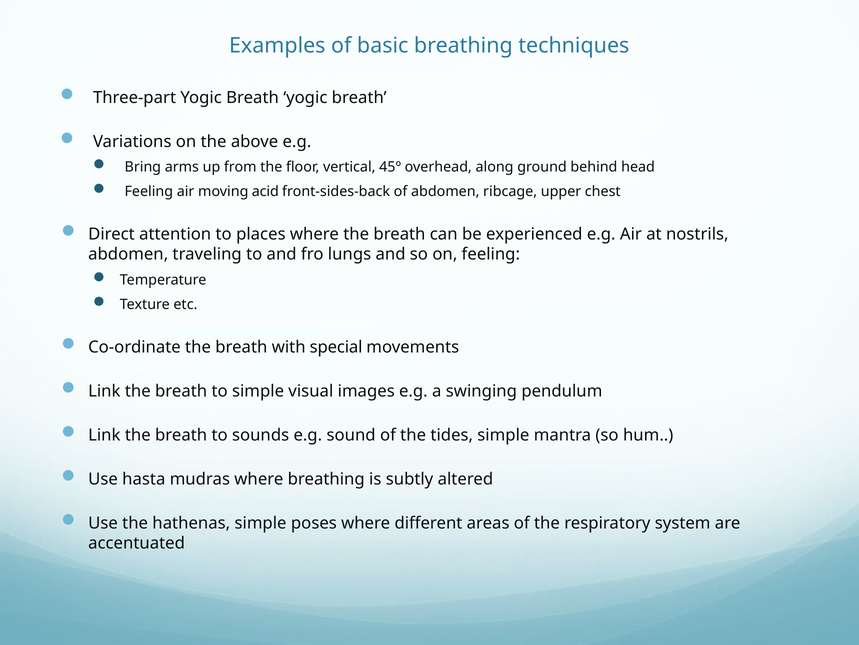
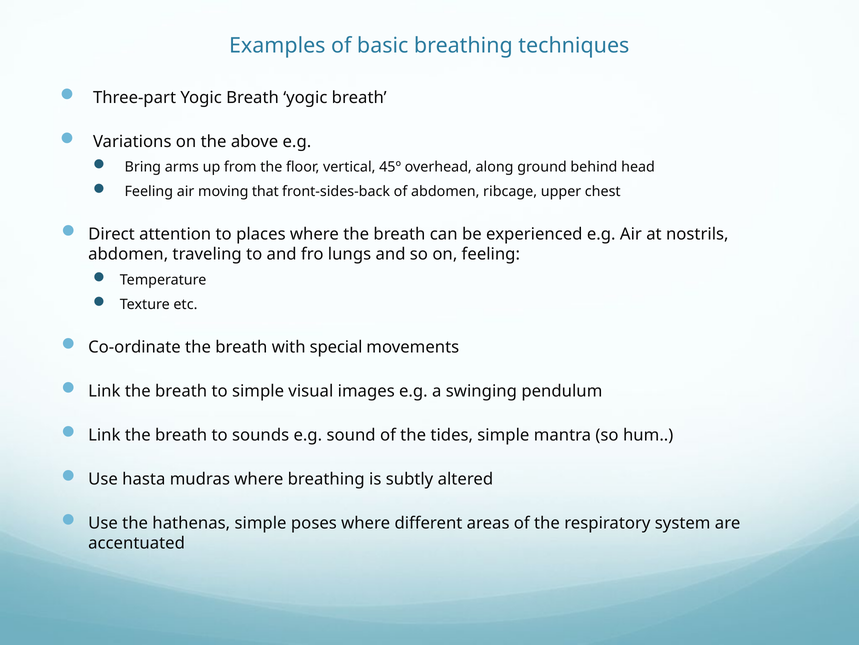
acid: acid -> that (265, 191)
